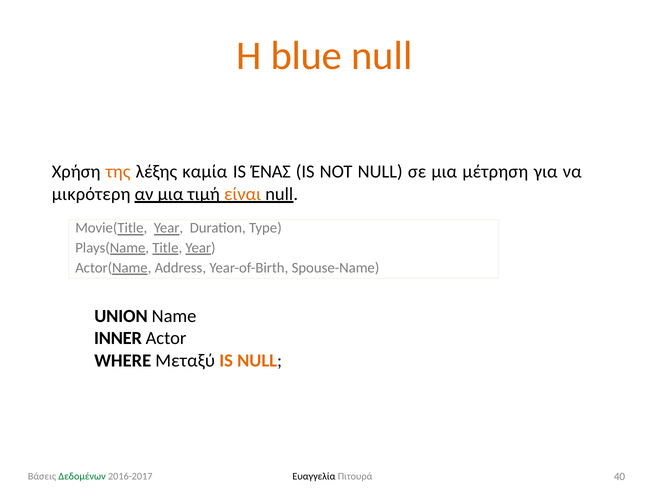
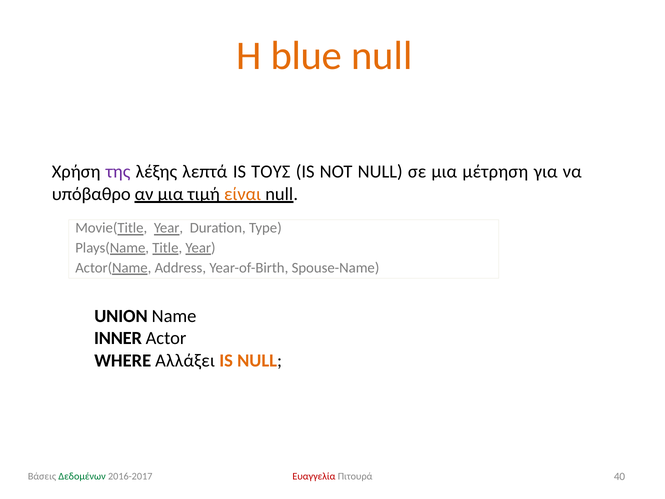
της colour: orange -> purple (118, 172)
καμία: καμία -> λεπτά (205, 172)
ΈΝΑΣ: ΈΝΑΣ -> ΤΟΥΣ (271, 172)
μικρότερη: μικρότερη -> υπόβαθρο (91, 194)
Μεταξύ: Μεταξύ -> Αλλάξει (185, 360)
Ευαγγελία colour: black -> red (314, 476)
